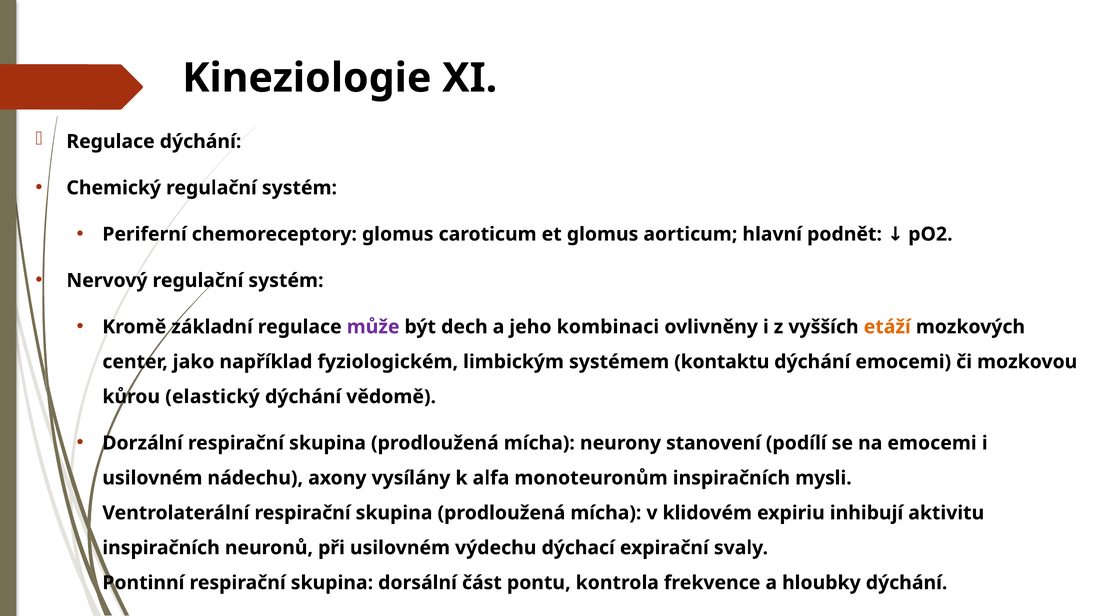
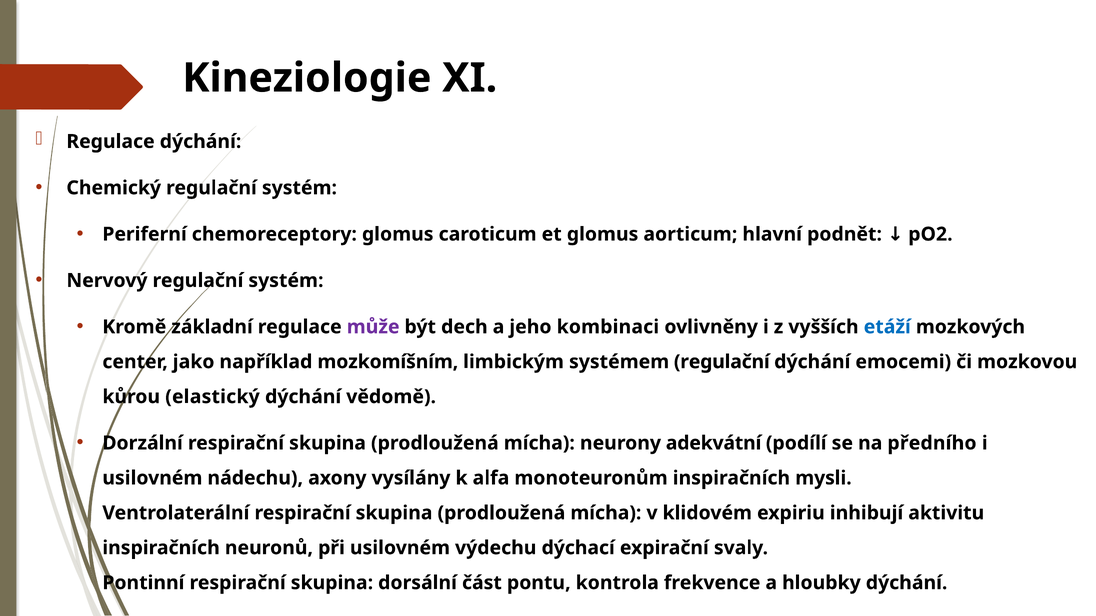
etáží colour: orange -> blue (887, 327)
fyziologickém: fyziologickém -> mozkomíšním (388, 362)
systémem kontaktu: kontaktu -> regulační (722, 362)
stanovení: stanovení -> adekvátní (714, 443)
na emocemi: emocemi -> předního (932, 443)
